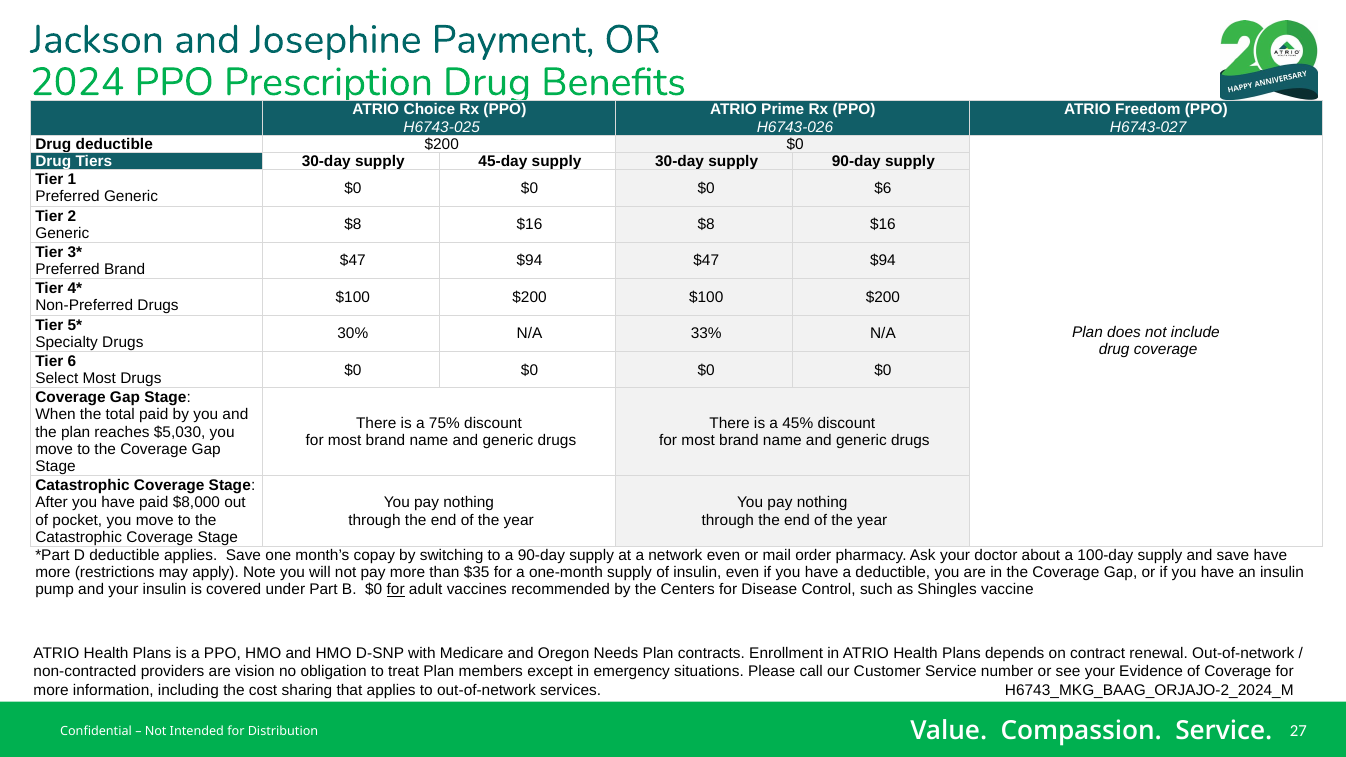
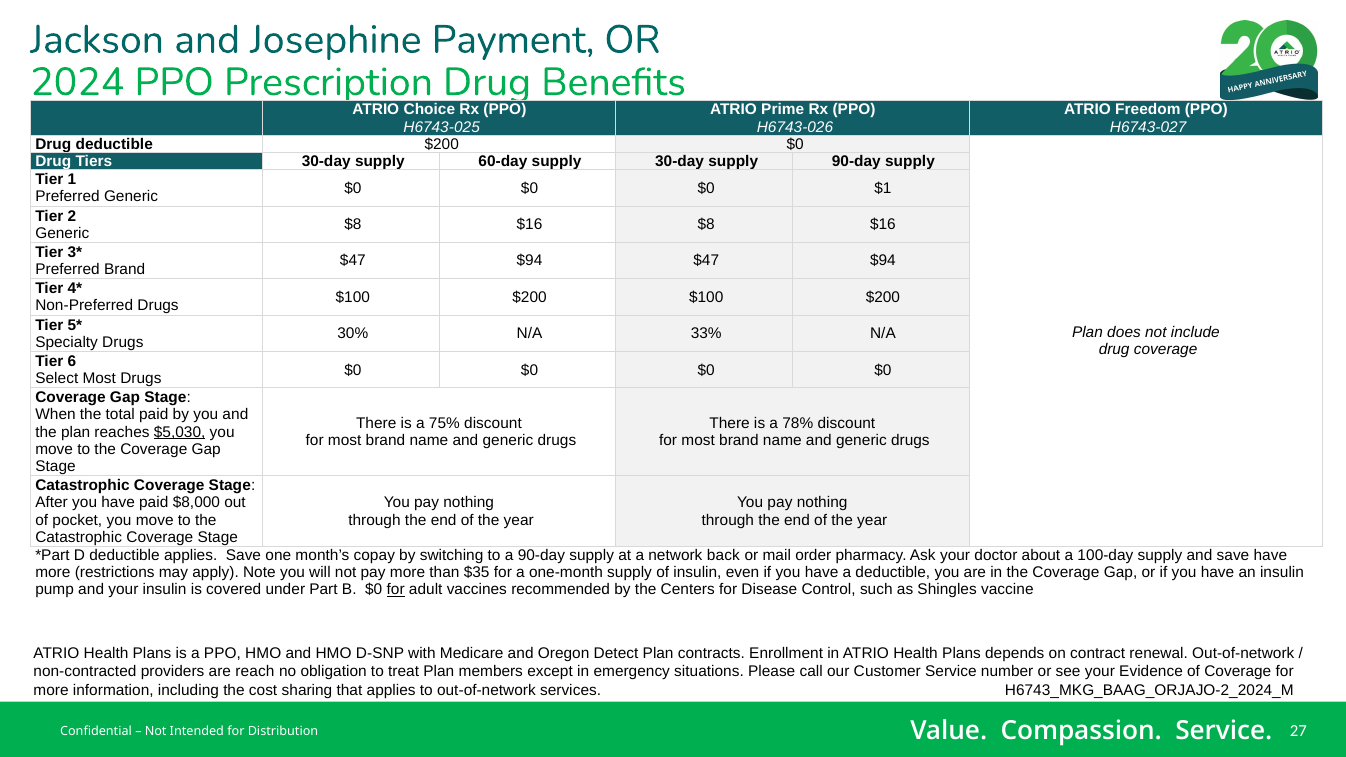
45-day: 45-day -> 60-day (503, 161)
$6: $6 -> $1 (883, 188)
45%: 45% -> 78% (798, 424)
$5,030 underline: none -> present (180, 432)
network even: even -> back (723, 555)
Needs: Needs -> Detect (616, 653)
vision: vision -> reach (255, 672)
